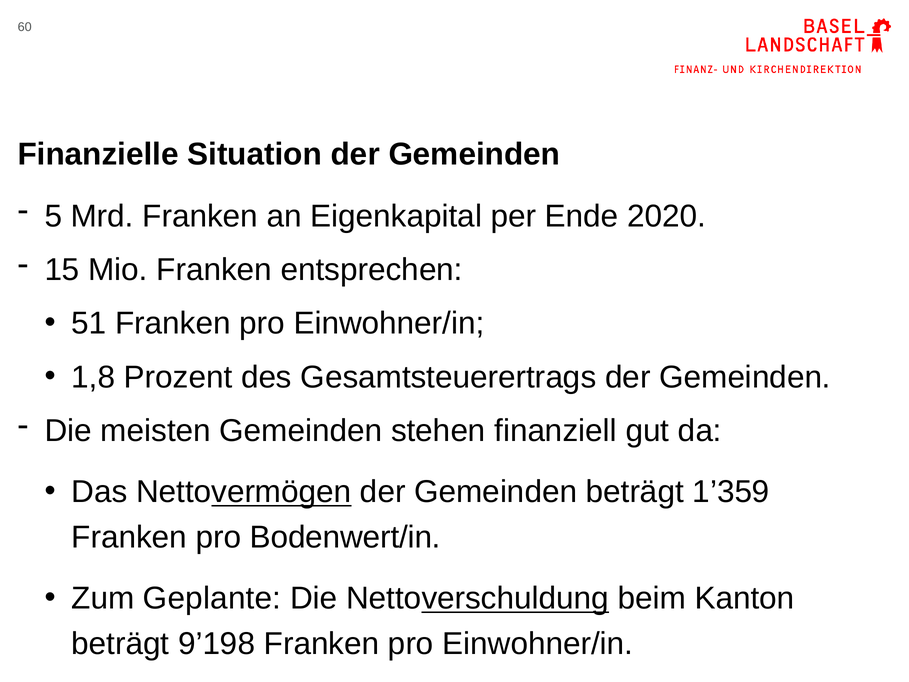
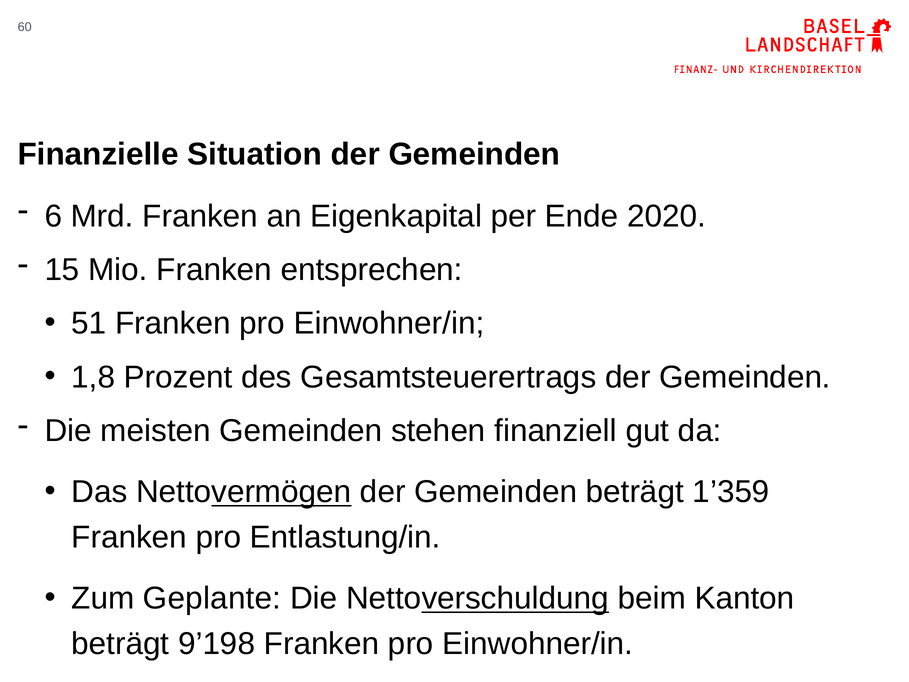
5: 5 -> 6 (53, 216)
Bodenwert/in: Bodenwert/in -> Entlastung/in (345, 537)
